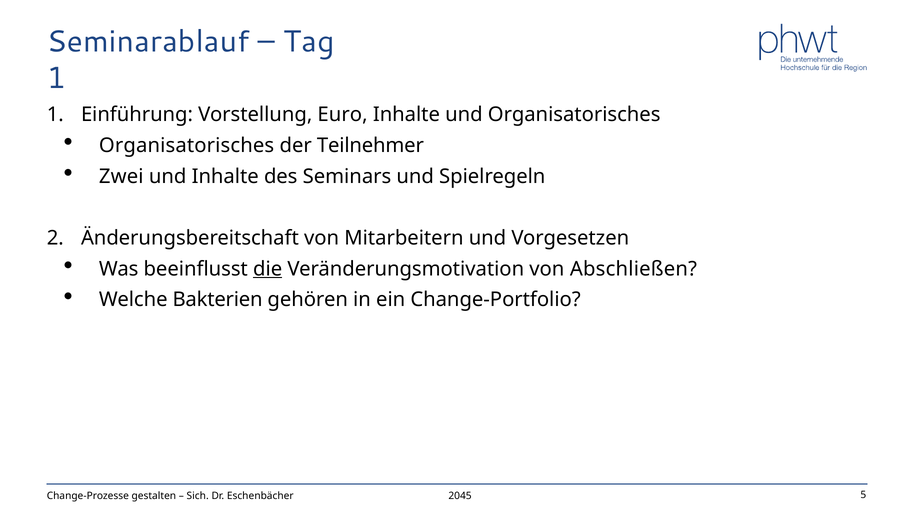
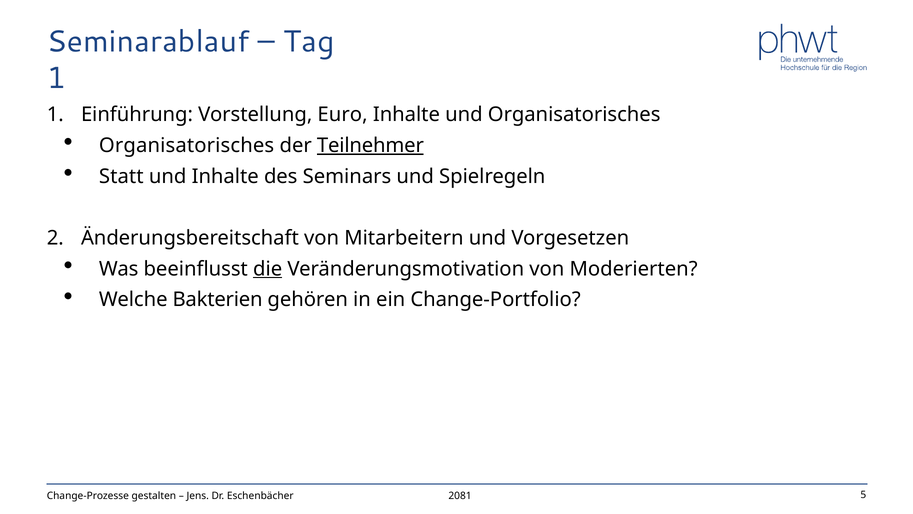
Teilnehmer underline: none -> present (370, 145)
Zwei: Zwei -> Statt (121, 176)
Abschließen: Abschließen -> Moderierten (634, 269)
Sich: Sich -> Jens (198, 495)
2045: 2045 -> 2081 (460, 495)
